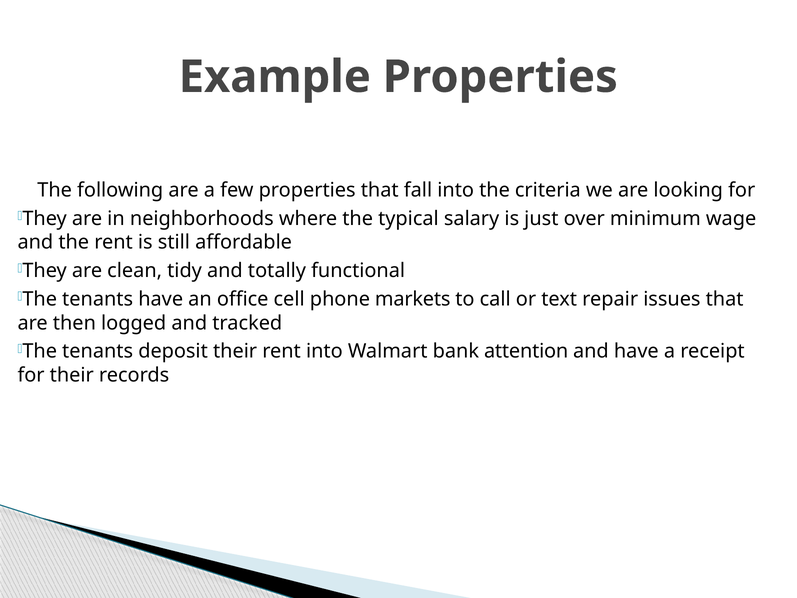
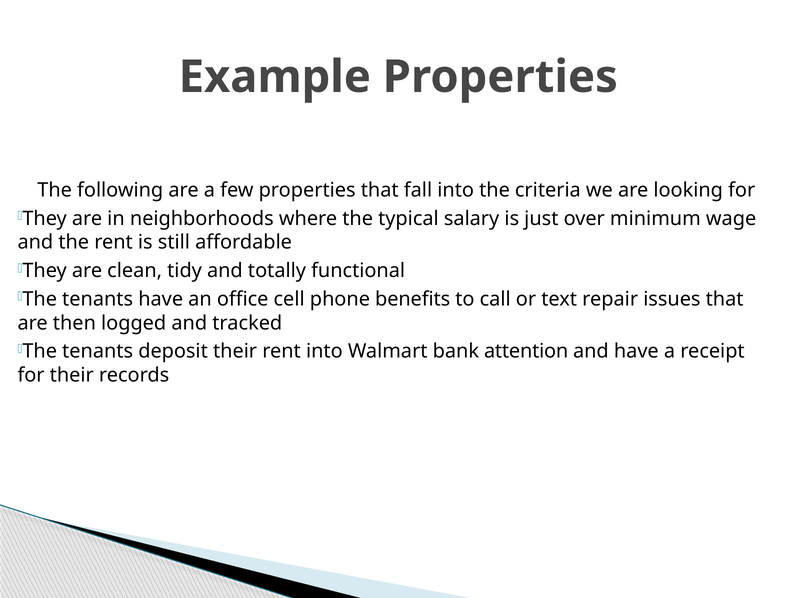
markets: markets -> benefits (413, 299)
